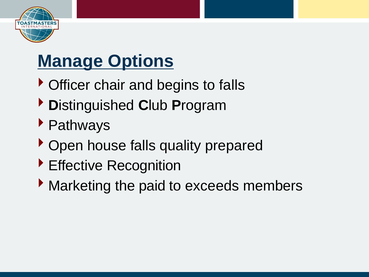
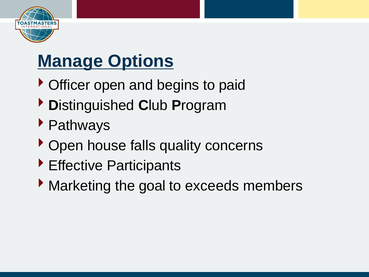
chair: chair -> open (110, 85)
to falls: falls -> paid (232, 85)
prepared: prepared -> concerns (234, 145)
Recognition: Recognition -> Participants (144, 165)
paid: paid -> goal (152, 186)
